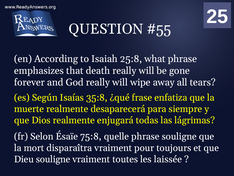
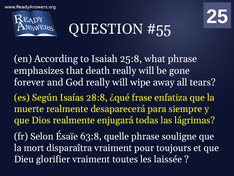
35:8: 35:8 -> 28:8 (97, 97)
75:8: 75:8 -> 63:8 (91, 136)
Dieu souligne: souligne -> glorifier (53, 159)
